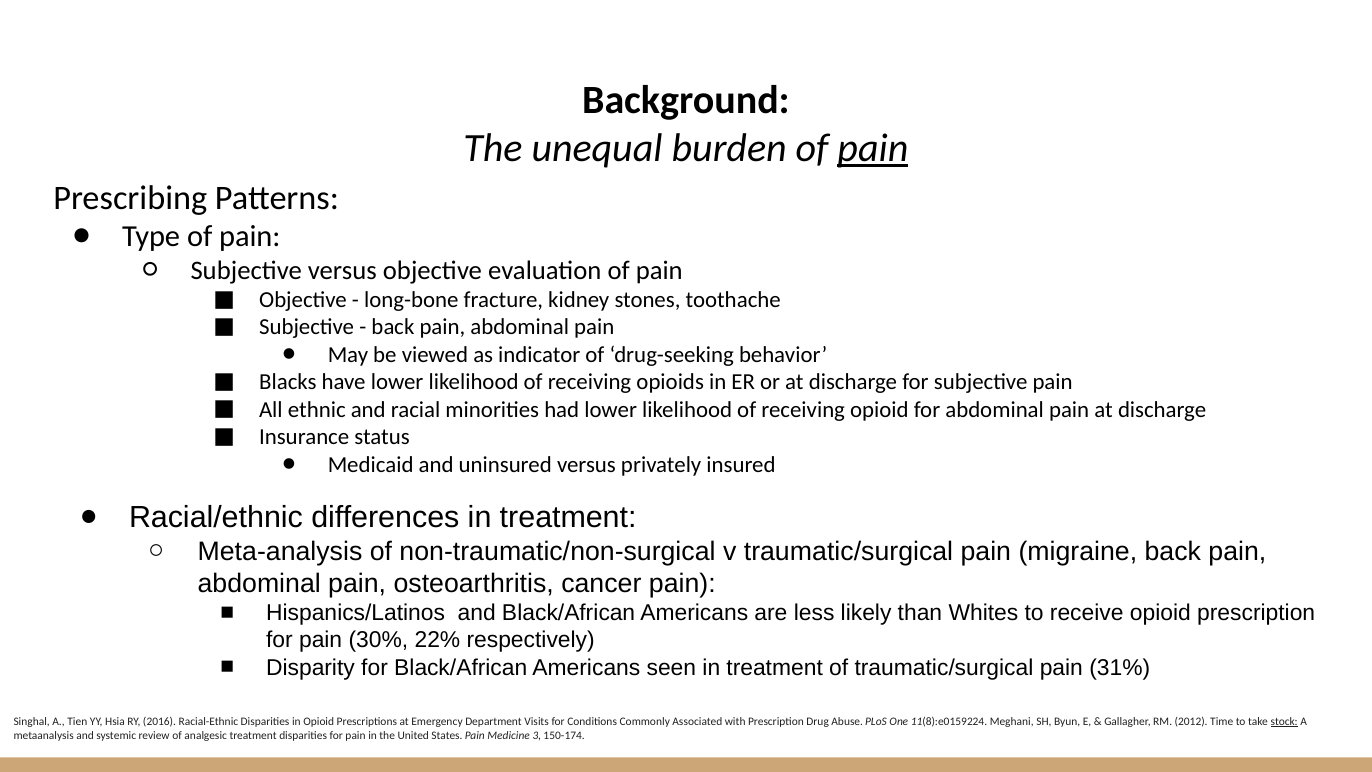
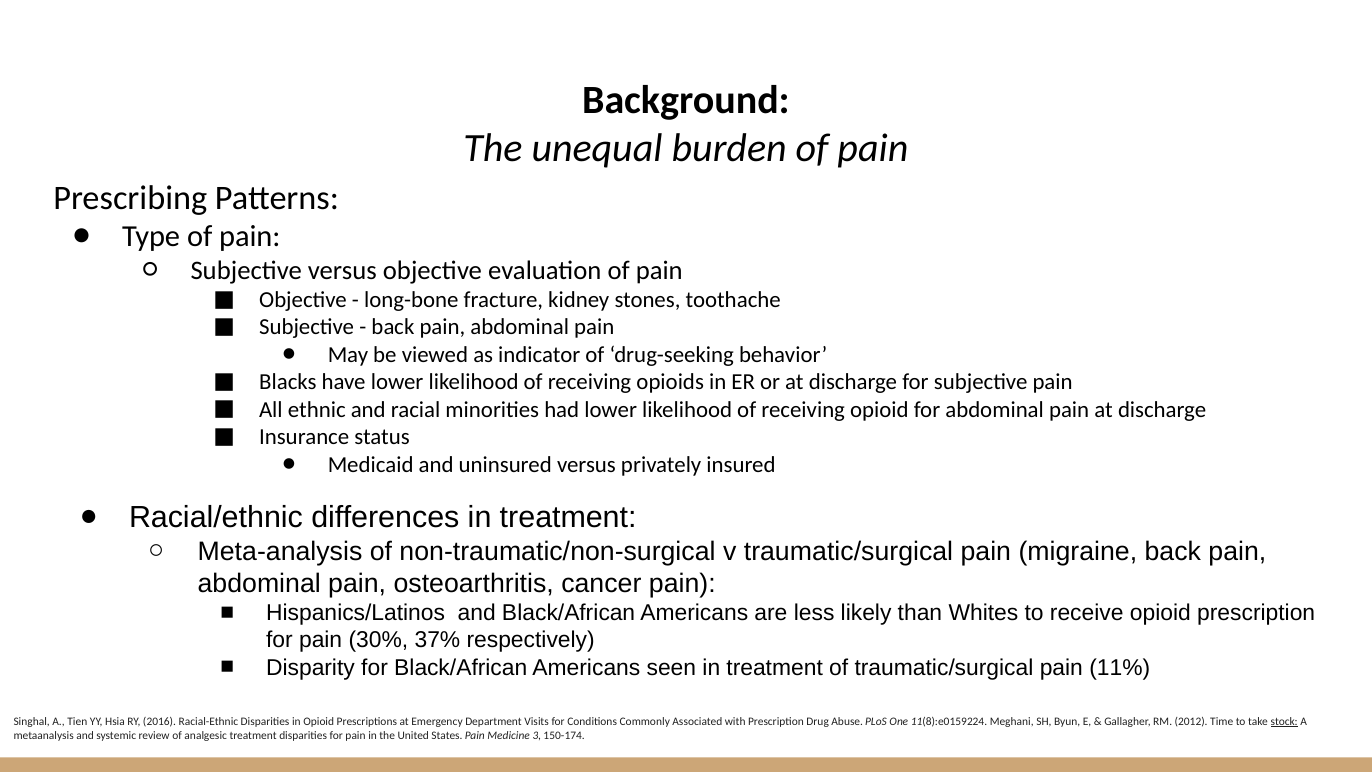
pain underline: present -> none (873, 148)
22%: 22% -> 37% (437, 640)
31%: 31% -> 11% (1120, 667)
